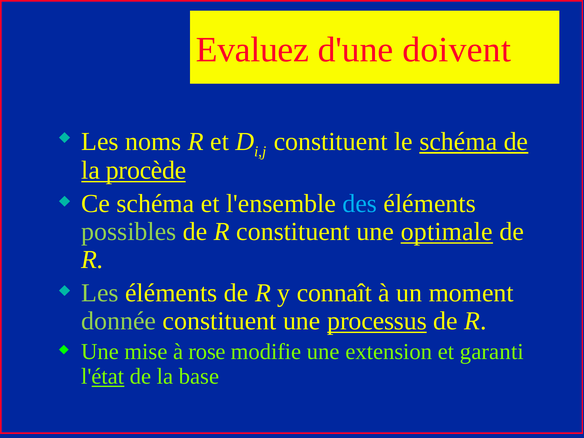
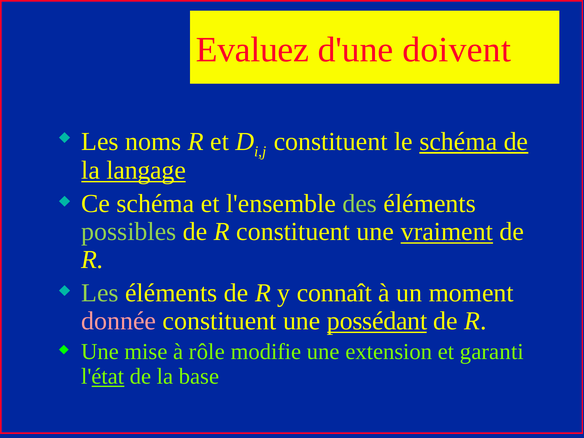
procède: procède -> langage (146, 170)
des colour: light blue -> light green (360, 204)
optimale: optimale -> vraiment (447, 232)
donnée colour: light green -> pink (119, 321)
processus: processus -> possédant (377, 321)
rose: rose -> rôle (207, 352)
